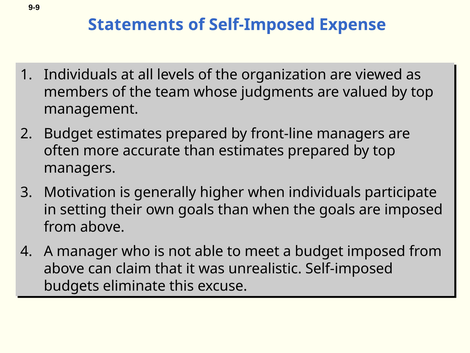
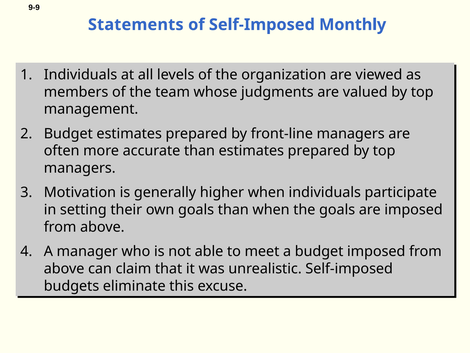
Expense: Expense -> Monthly (353, 25)
